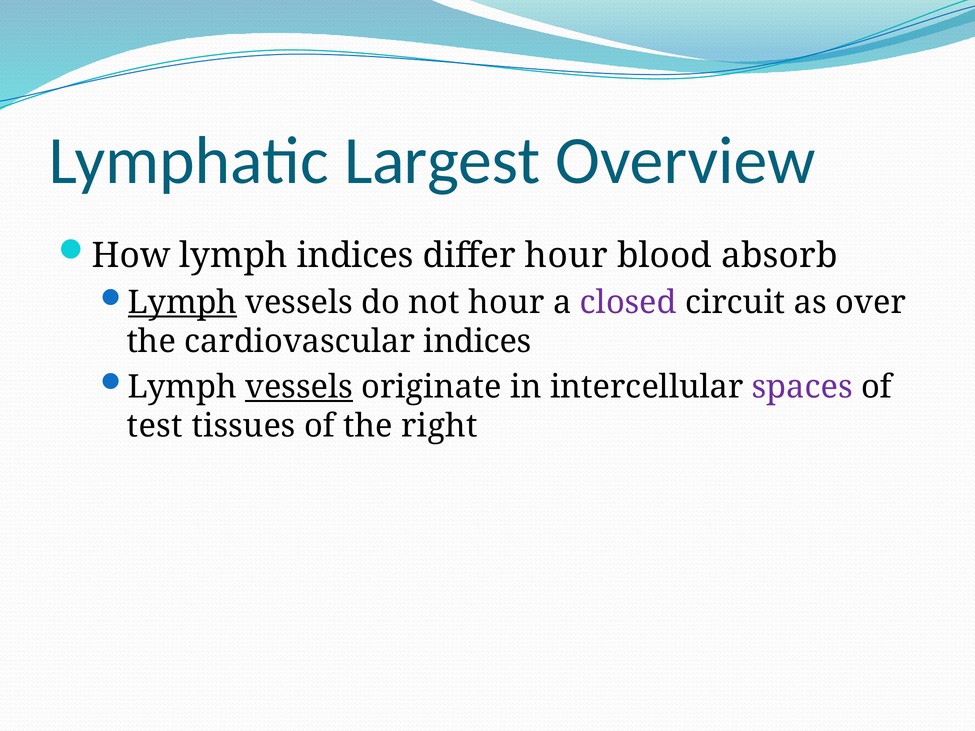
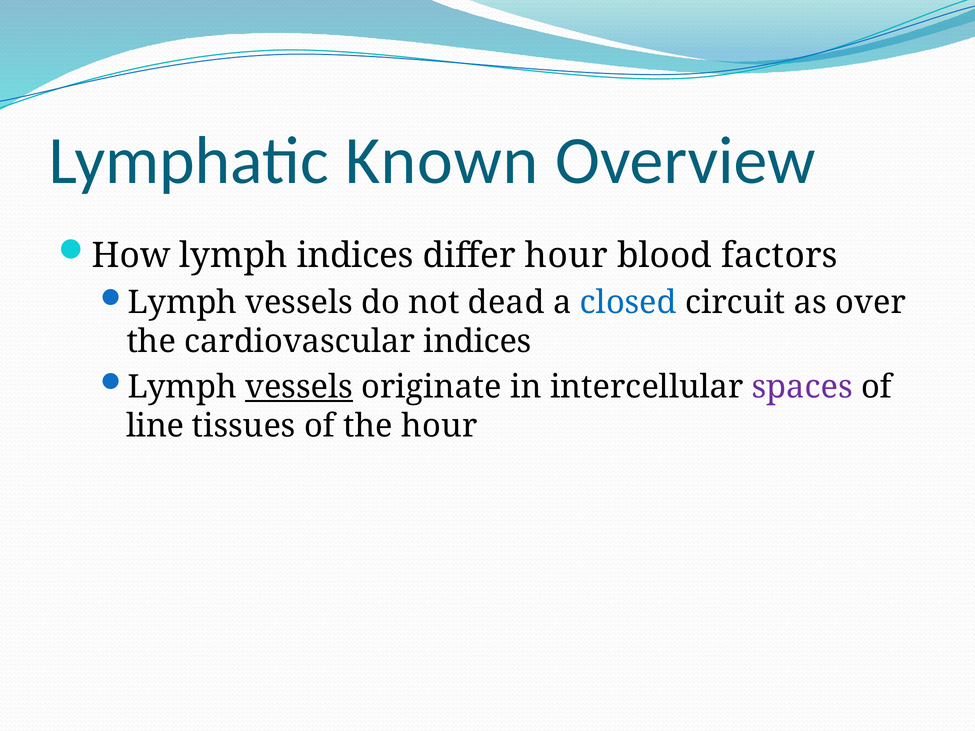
Largest: Largest -> Known (442, 161)
absorb: absorb -> factors (779, 256)
Lymph underline: present -> none (182, 303)
not hour: hour -> dead (506, 303)
closed colour: purple -> blue (628, 303)
test: test -> line (155, 426)
the right: right -> hour (439, 426)
